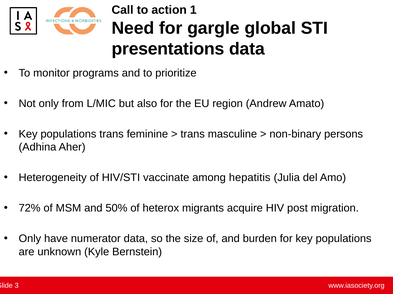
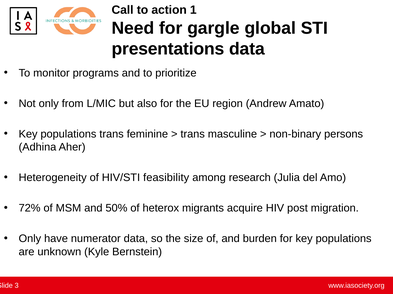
vaccinate: vaccinate -> feasibility (166, 178)
hepatitis: hepatitis -> research (250, 178)
